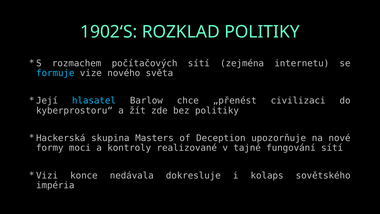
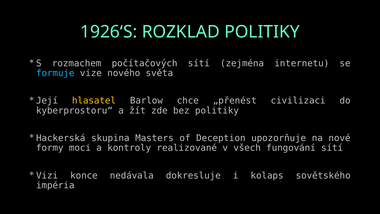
1902‘S: 1902‘S -> 1926‘S (109, 32)
hlasatel colour: light blue -> yellow (94, 101)
tajné: tajné -> všech (247, 148)
